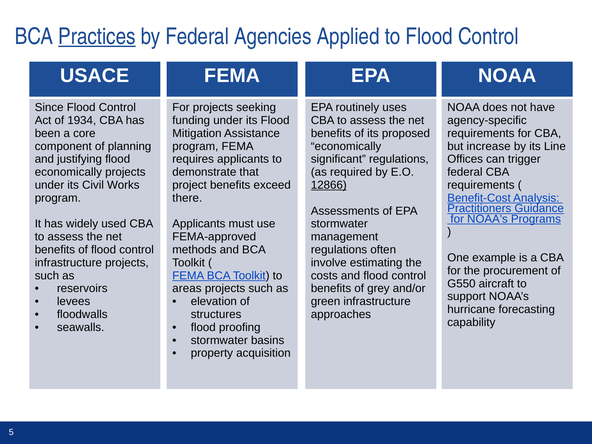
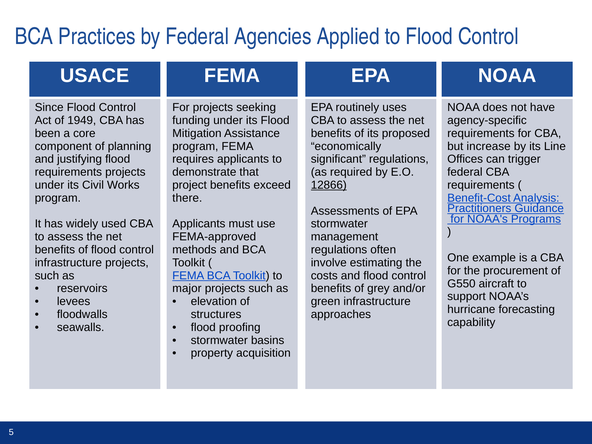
Practices underline: present -> none (97, 36)
1934: 1934 -> 1949 (82, 120)
economically: economically -> requirements (68, 172)
areas: areas -> major (187, 288)
